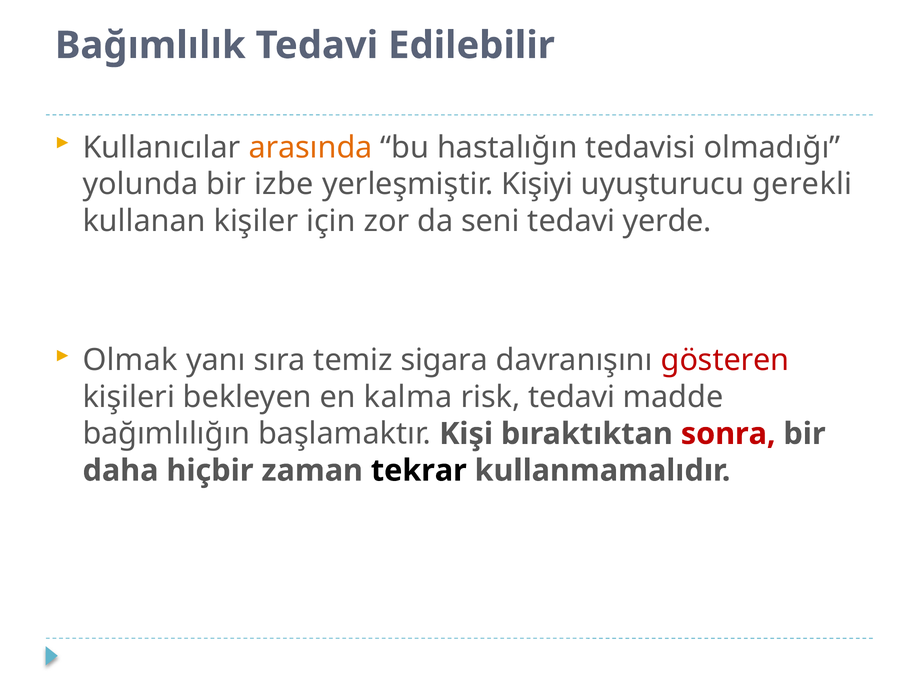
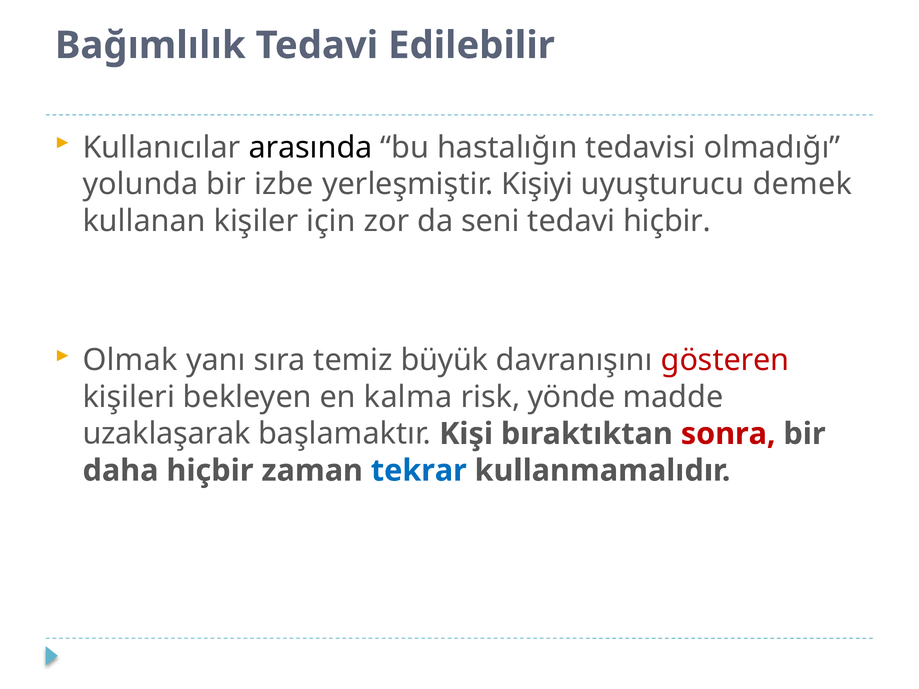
arasında colour: orange -> black (311, 148)
gerekli: gerekli -> demek (802, 184)
tedavi yerde: yerde -> hiçbir (667, 221)
sigara: sigara -> büyük (444, 360)
risk tedavi: tedavi -> yönde (572, 397)
bağımlılığın: bağımlılığın -> uzaklaşarak (166, 434)
tekrar colour: black -> blue (419, 471)
